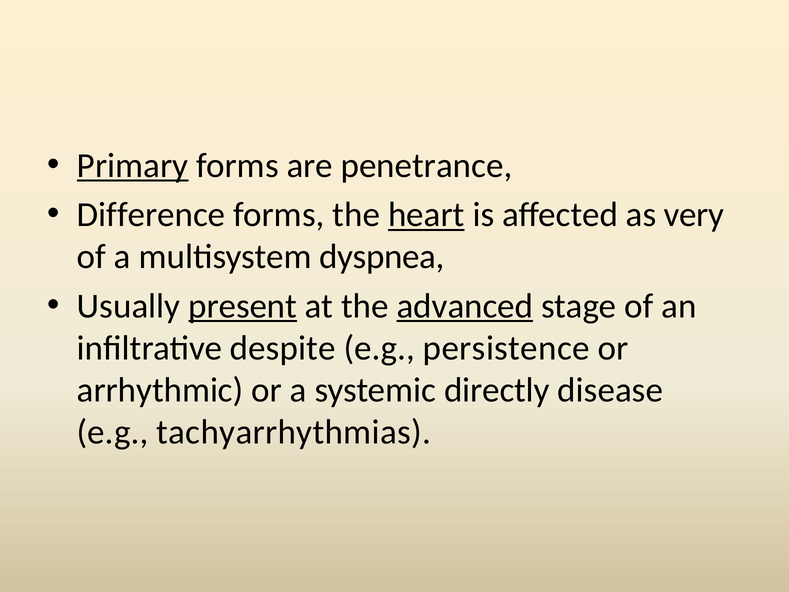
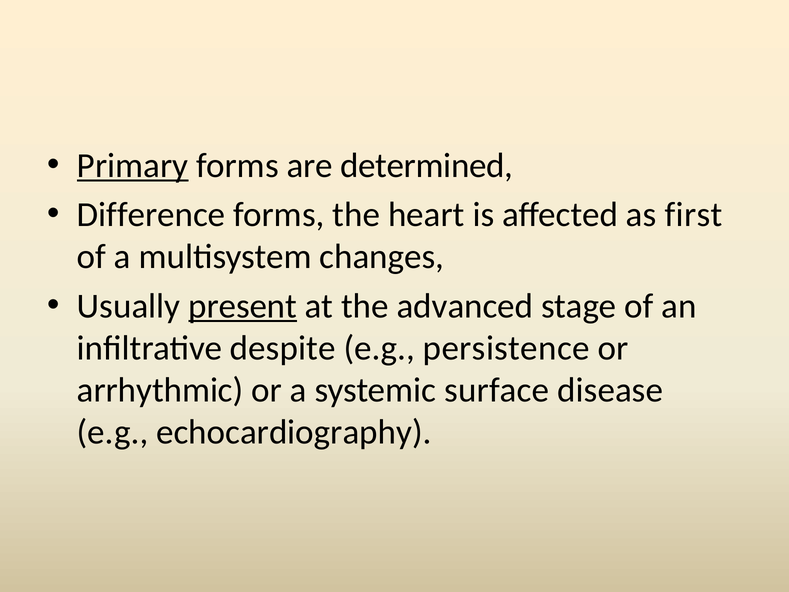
penetrance: penetrance -> determined (427, 166)
heart underline: present -> none (426, 215)
very: very -> first (694, 215)
dyspnea: dyspnea -> changes (382, 257)
advanced underline: present -> none (465, 306)
directly: directly -> surface (497, 390)
tachyarrhythmias: tachyarrhythmias -> echocardiography (294, 432)
